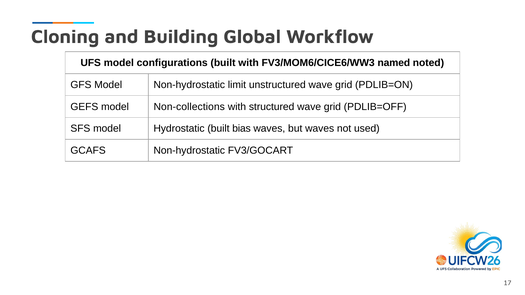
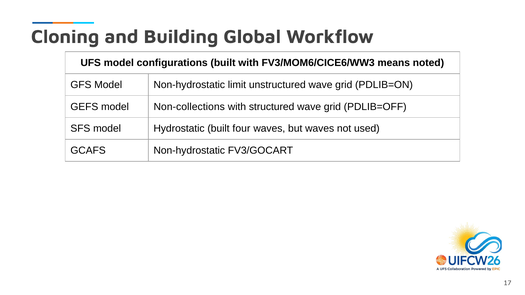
named: named -> means (394, 63)
bias: bias -> four (241, 129)
